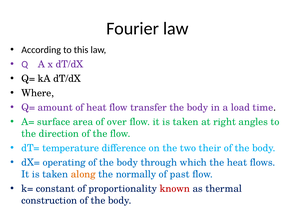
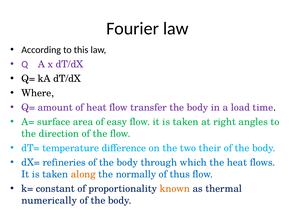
over: over -> easy (117, 122)
operating: operating -> refineries (64, 163)
past: past -> thus (180, 174)
known colour: red -> orange (175, 189)
construction: construction -> numerically (49, 201)
